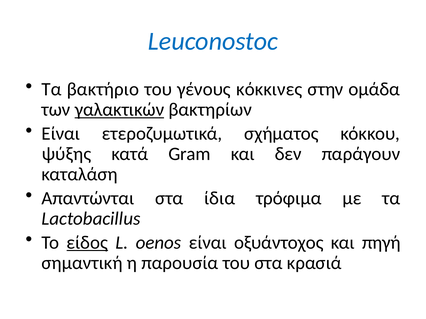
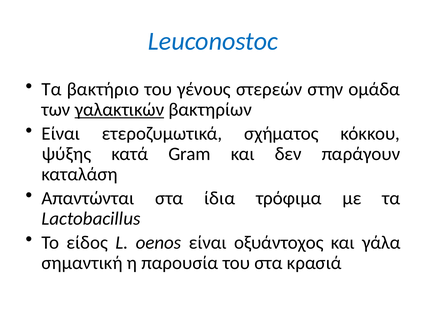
κόκκινες: κόκκινες -> στερεών (269, 89)
είδος underline: present -> none (87, 243)
πηγή: πηγή -> γάλα (381, 243)
